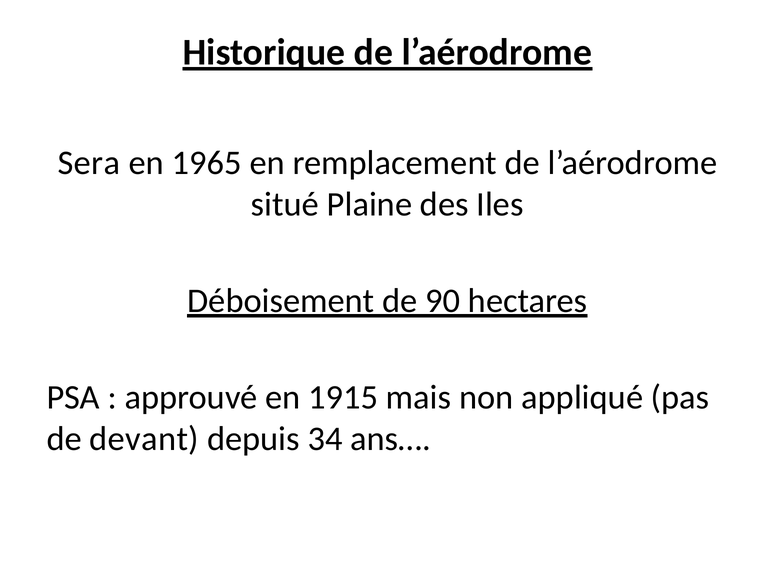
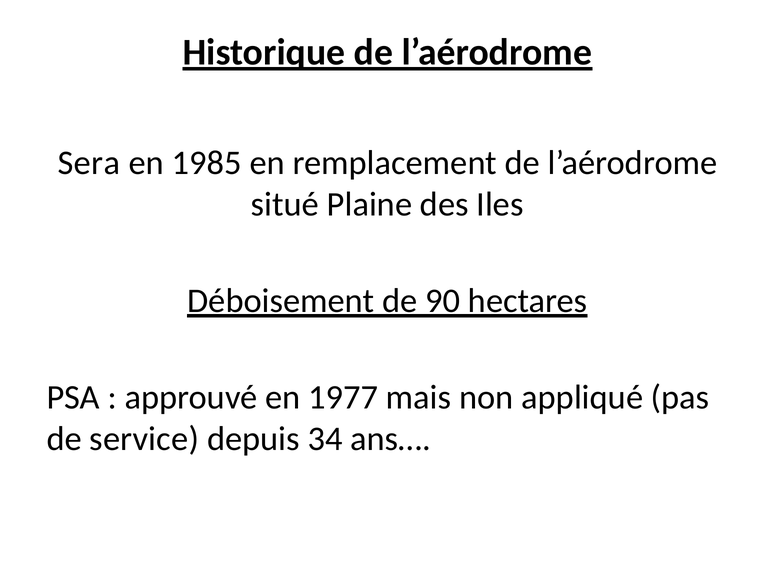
1965: 1965 -> 1985 (207, 163)
1915: 1915 -> 1977 (343, 397)
devant: devant -> service (144, 438)
